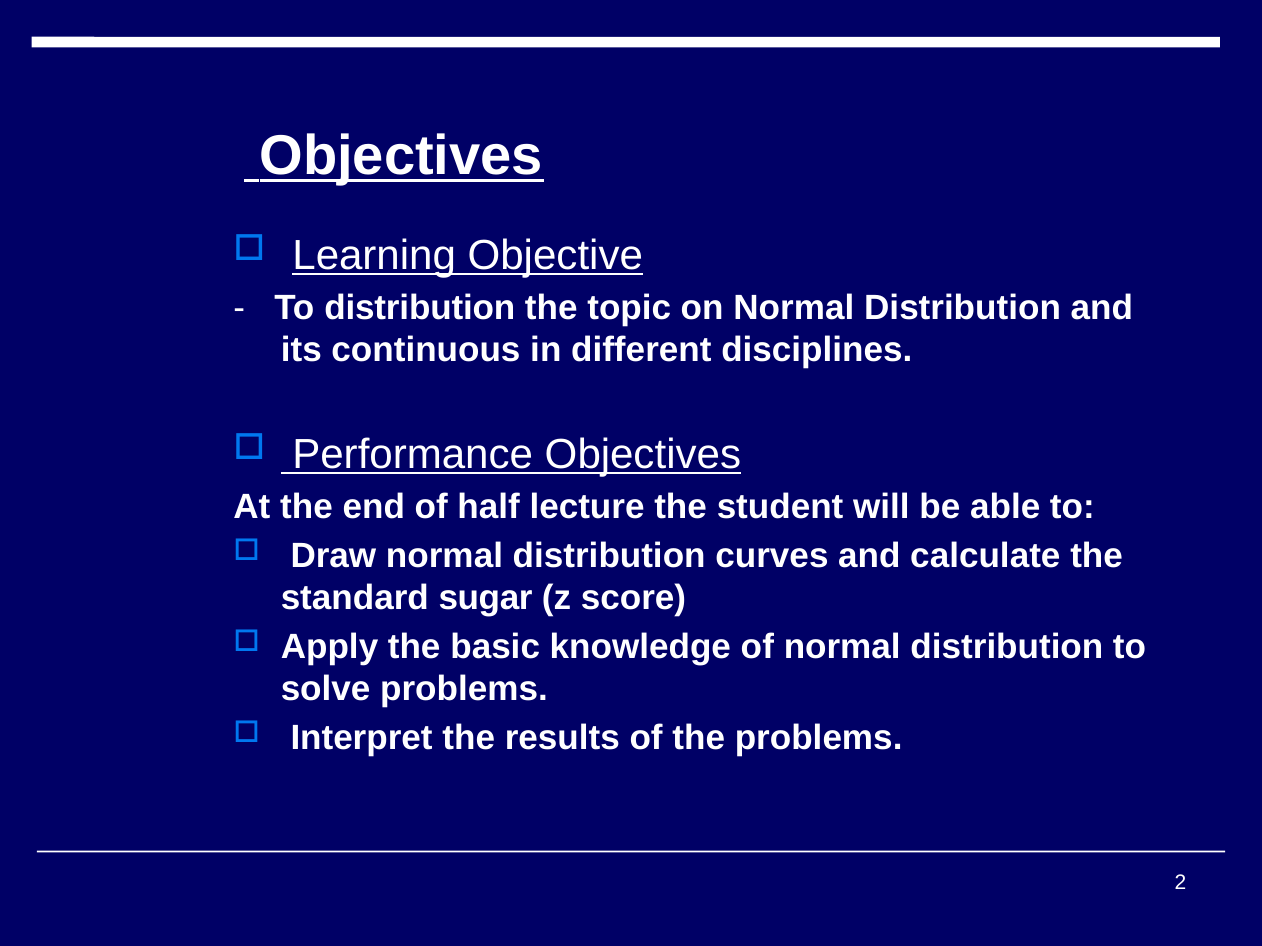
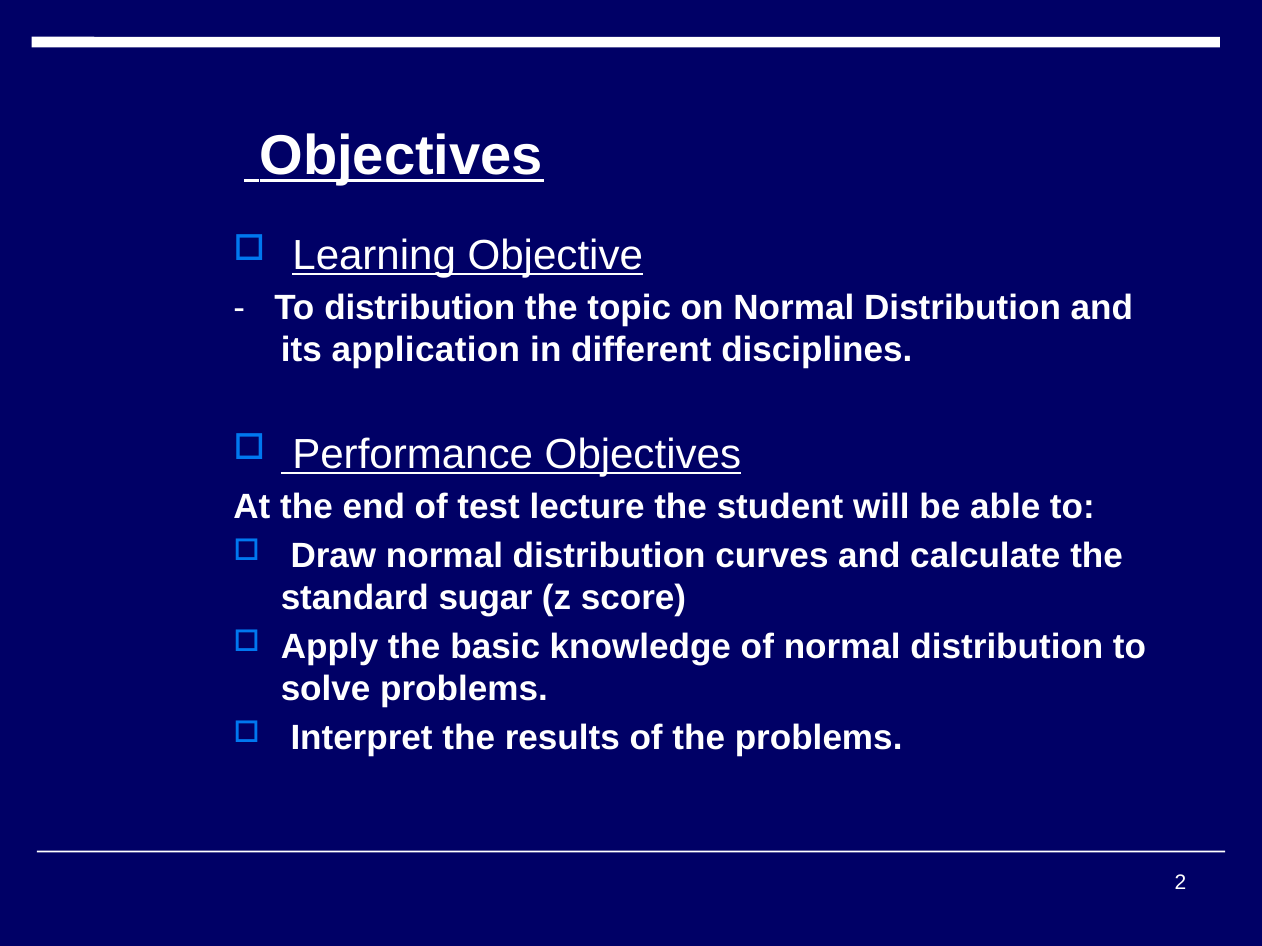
continuous: continuous -> application (426, 350)
half: half -> test (489, 507)
